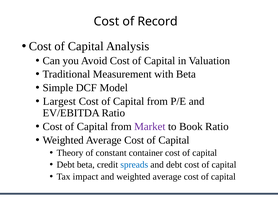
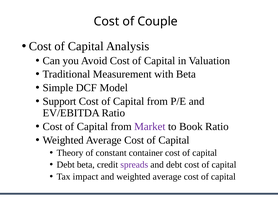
Record: Record -> Couple (158, 22)
Largest: Largest -> Support (60, 102)
spreads colour: blue -> purple (134, 165)
